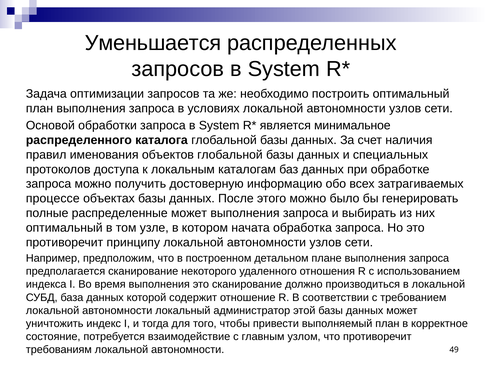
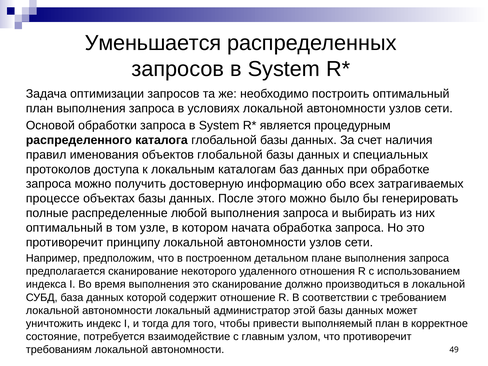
минимальное: минимальное -> процедурным (352, 125)
распределенные может: может -> любой (189, 213)
